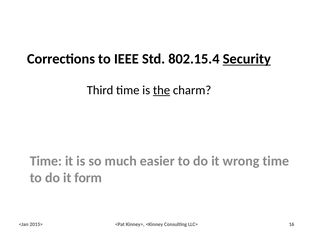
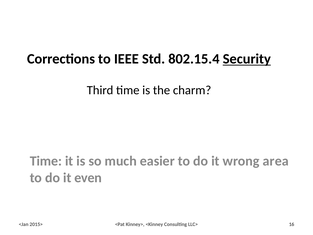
the underline: present -> none (162, 90)
wrong time: time -> area (276, 161)
form: form -> even (88, 178)
